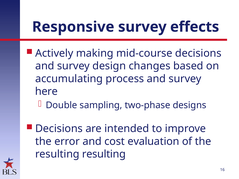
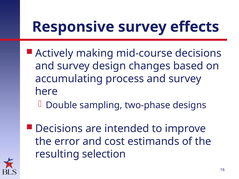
evaluation: evaluation -> estimands (153, 142)
resulting resulting: resulting -> selection (104, 154)
